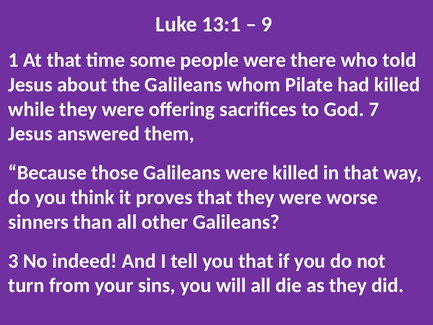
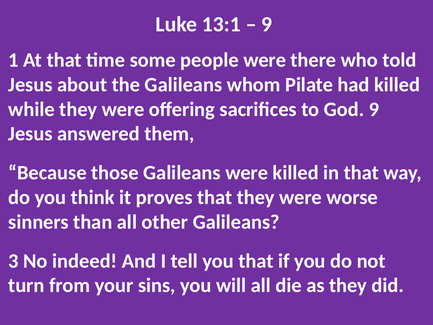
God 7: 7 -> 9 (374, 109)
